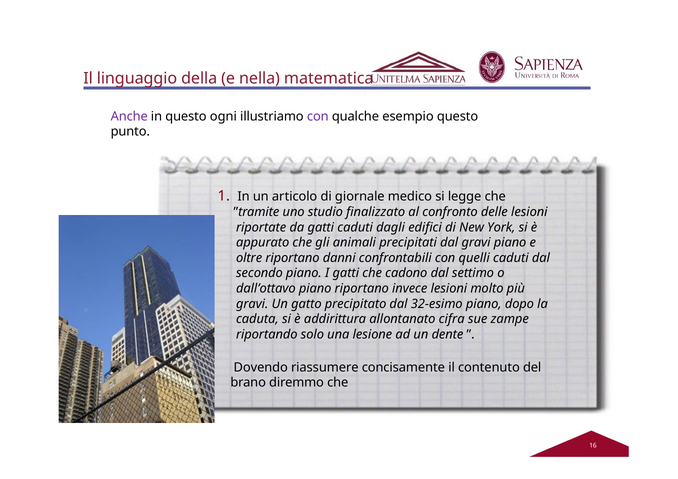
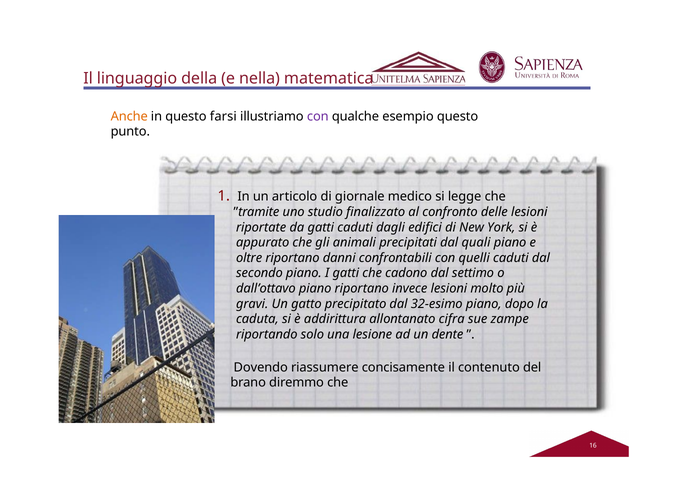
Anche colour: purple -> orange (129, 116)
ogni: ogni -> farsi (223, 116)
dal gravi: gravi -> quali (476, 243)
